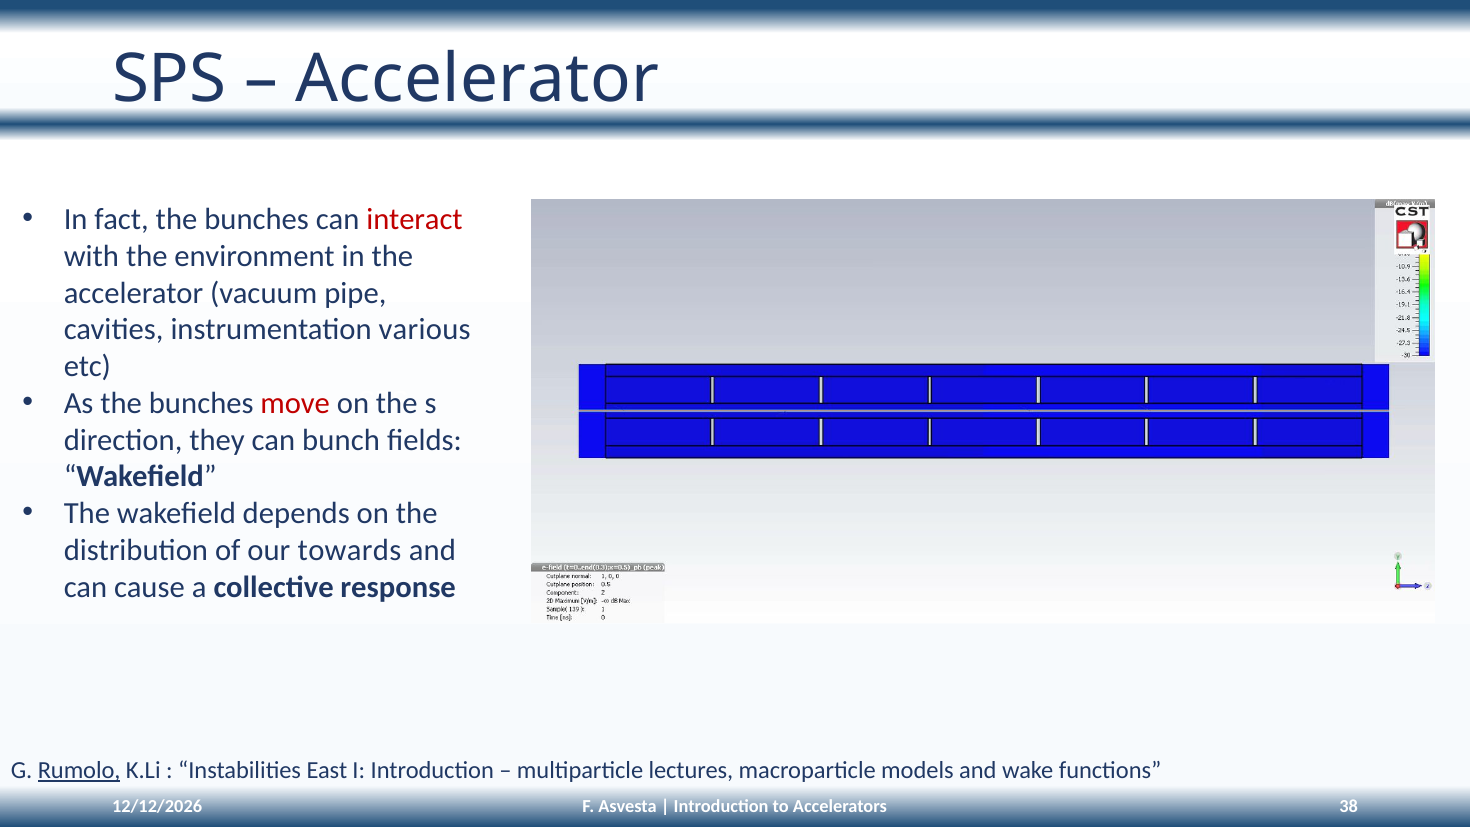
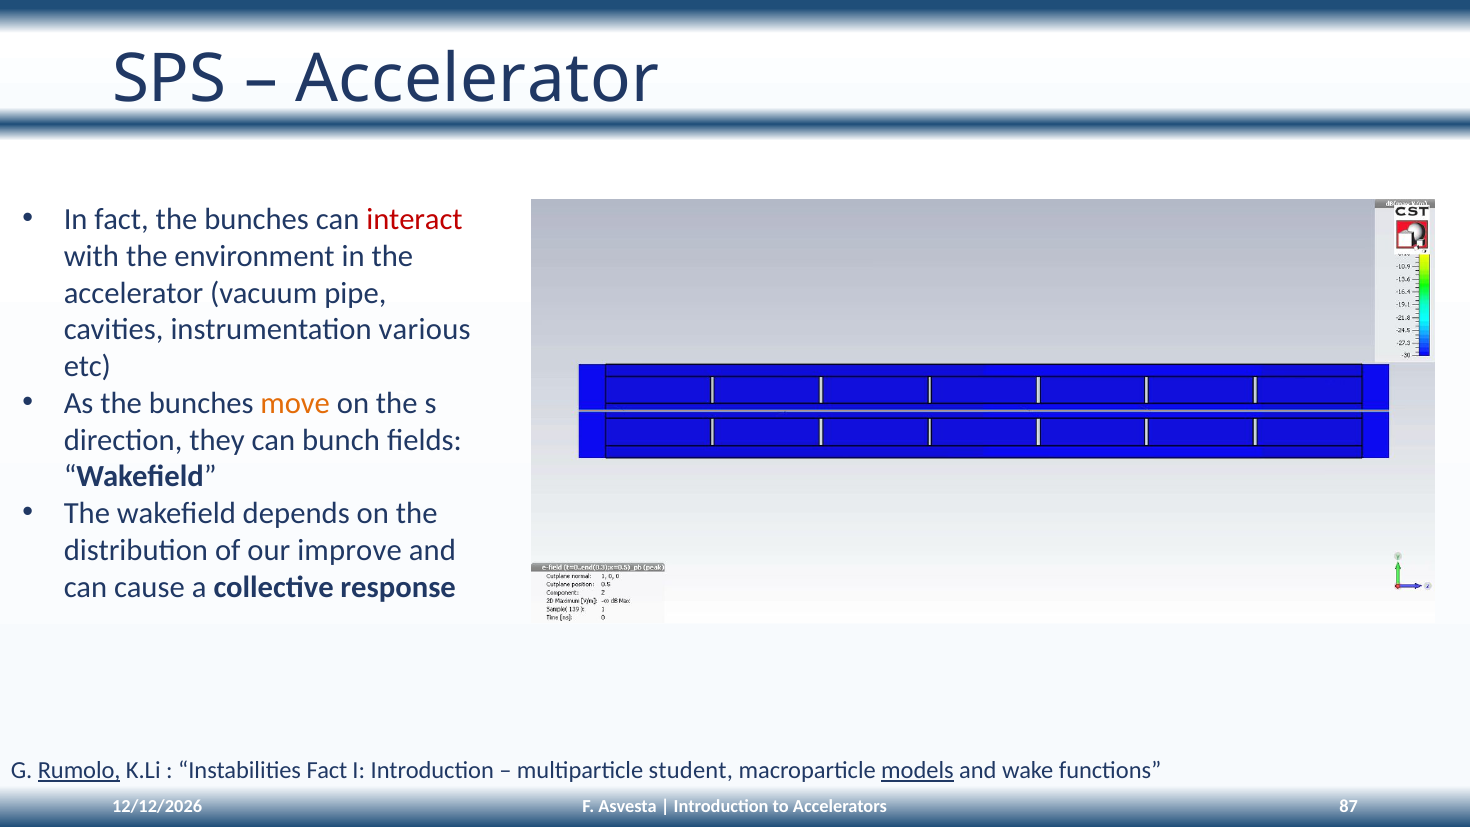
move colour: red -> orange (295, 403)
towards: towards -> improve (350, 550)
Instabilities East: East -> Fact (327, 770)
lectures: lectures -> student (691, 770)
models underline: none -> present (917, 770)
38: 38 -> 87 (1349, 806)
